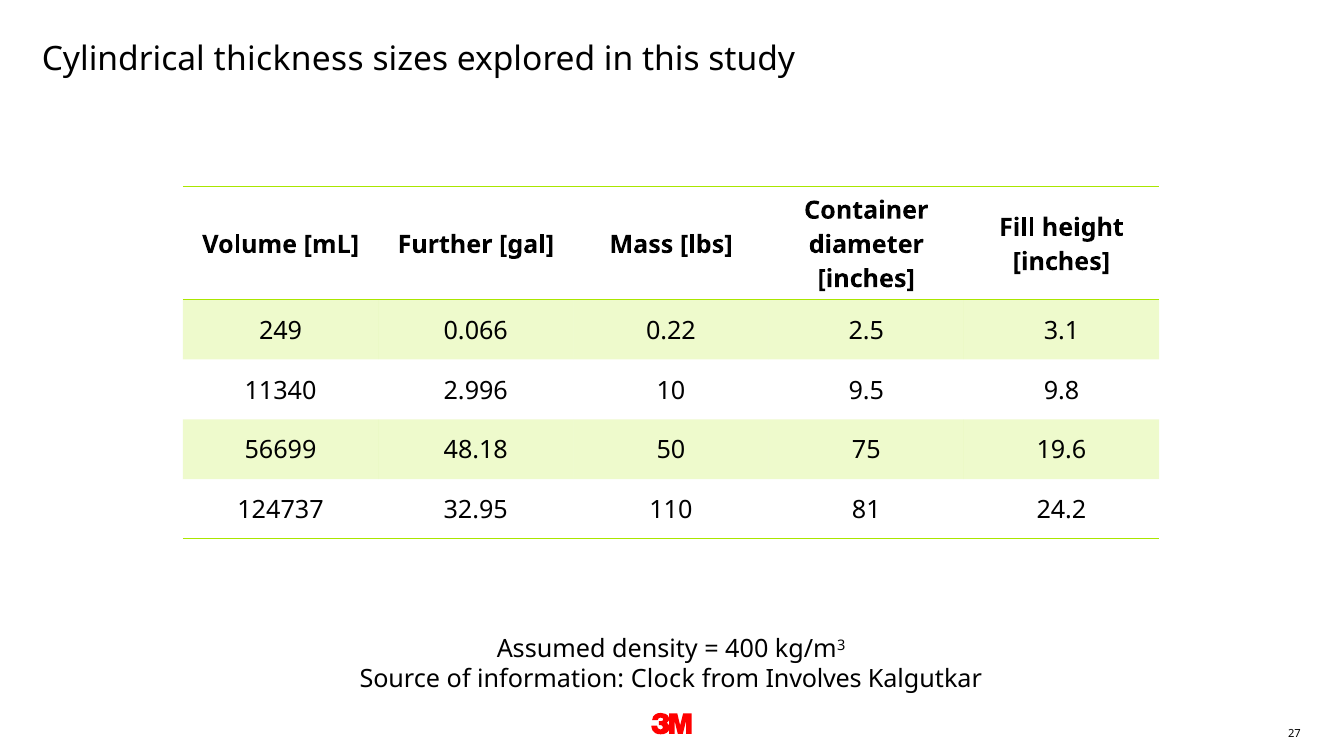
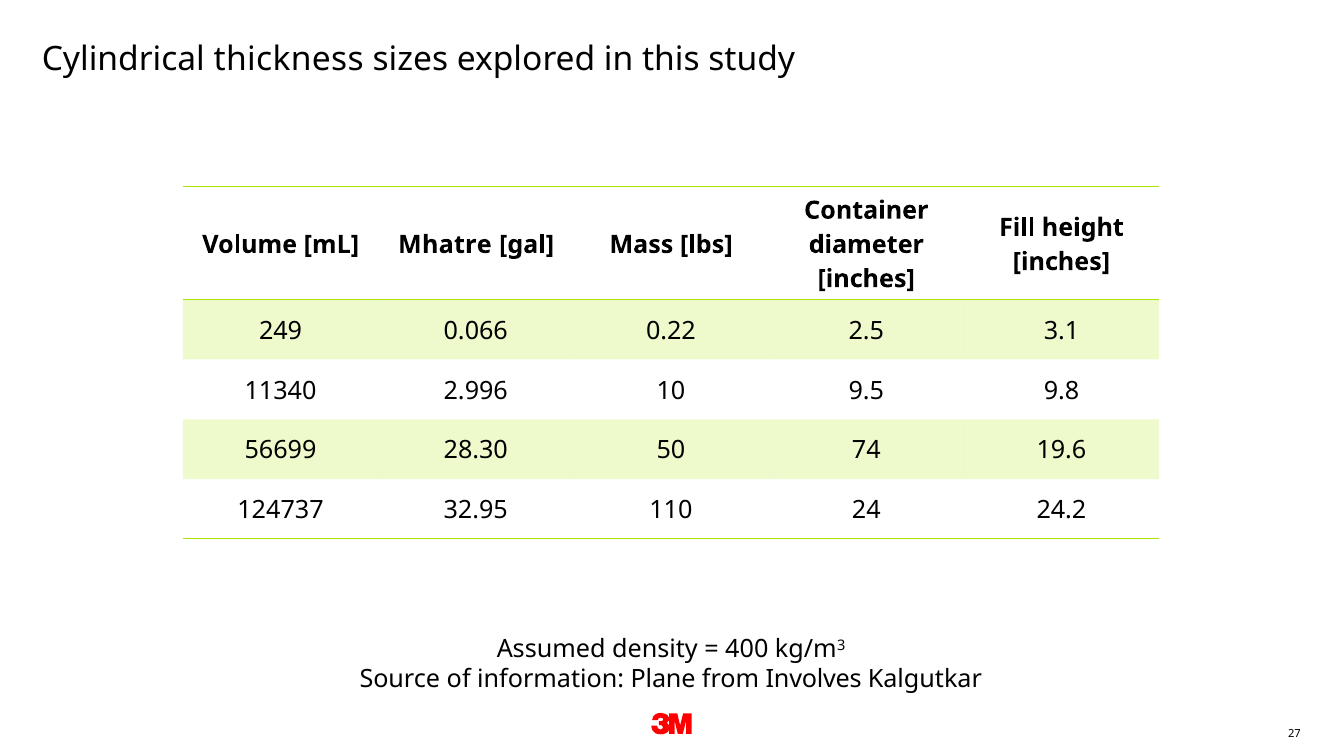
Further: Further -> Mhatre (445, 245)
48.18: 48.18 -> 28.30 (476, 451)
75: 75 -> 74 (866, 451)
81: 81 -> 24 (866, 511)
Clock: Clock -> Plane (663, 680)
